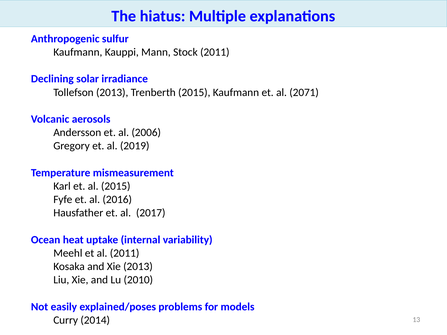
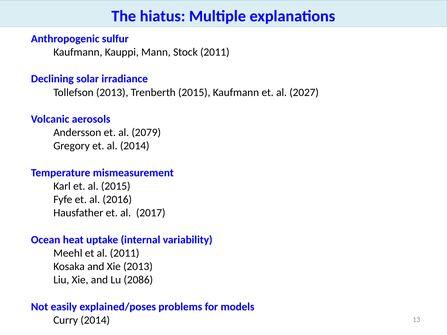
2071: 2071 -> 2027 (304, 92)
2006: 2006 -> 2079 (146, 133)
al 2019: 2019 -> 2014 (135, 146)
2010: 2010 -> 2086 (138, 280)
